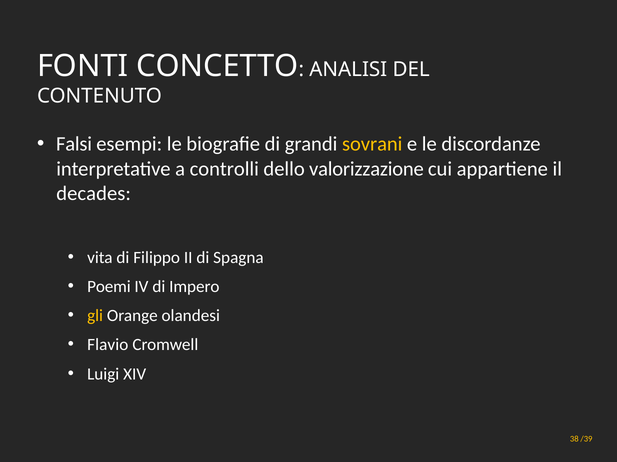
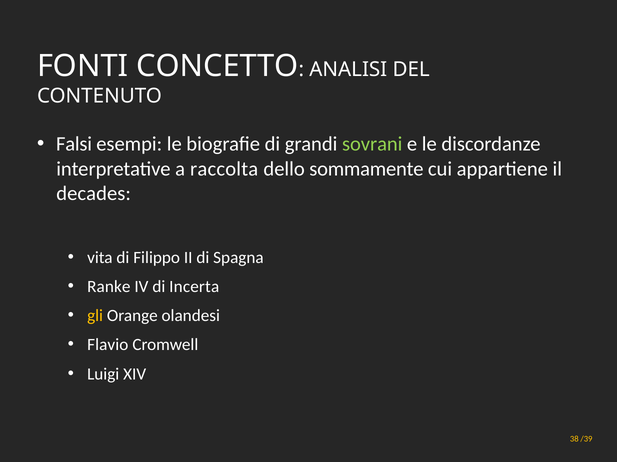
sovrani colour: yellow -> light green (372, 144)
controlli: controlli -> raccolta (224, 169)
valorizzazione: valorizzazione -> sommamente (366, 169)
Poemi: Poemi -> Ranke (109, 287)
Impero: Impero -> Incerta (194, 287)
